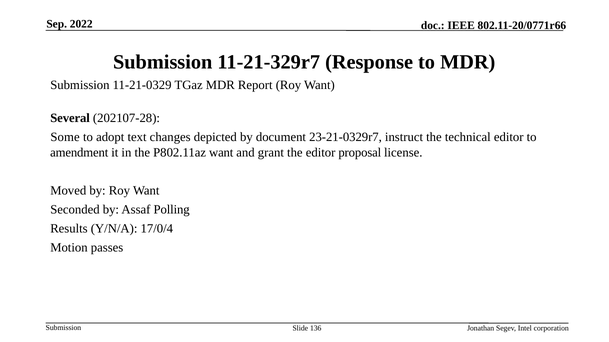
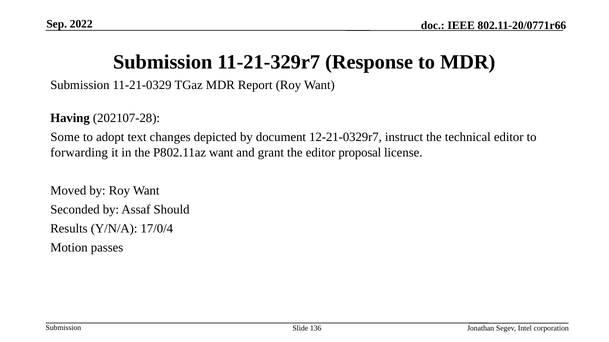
Several: Several -> Having (70, 118)
23-21-0329r7: 23-21-0329r7 -> 12-21-0329r7 (346, 138)
amendment: amendment -> forwarding (79, 153)
Polling: Polling -> Should (172, 210)
